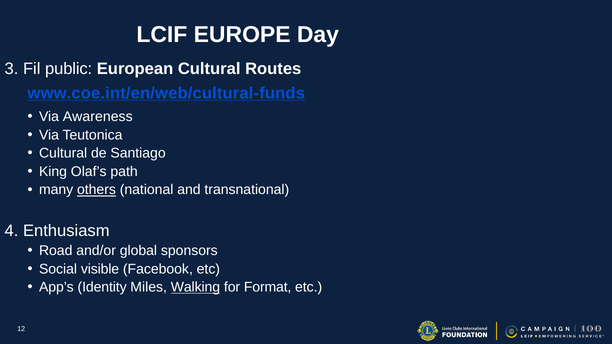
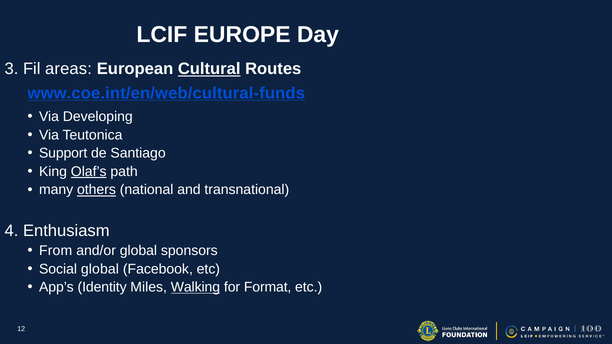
public: public -> areas (68, 69)
Cultural underline: none -> present (209, 69)
Awareness: Awareness -> Developing (98, 117)
Cultural: Cultural -> Support (63, 153)
Olaf’s underline: none -> present (89, 172)
Road: Road -> From (56, 251)
Social visible: visible -> global (100, 269)
